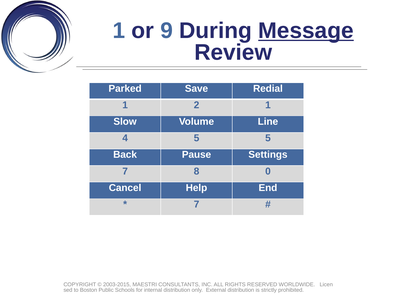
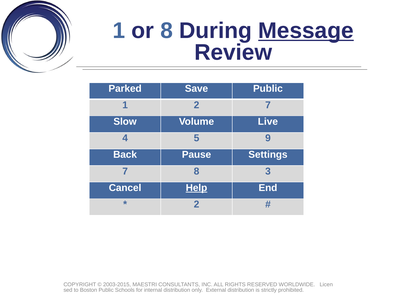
or 9: 9 -> 8 (167, 31)
Save Redial: Redial -> Public (268, 88)
2 1: 1 -> 7 (268, 105)
Line: Line -> Live (268, 122)
5 5: 5 -> 9 (268, 138)
0: 0 -> 3 (268, 171)
Help underline: none -> present (196, 188)
7: 7 -> 2 (197, 204)
